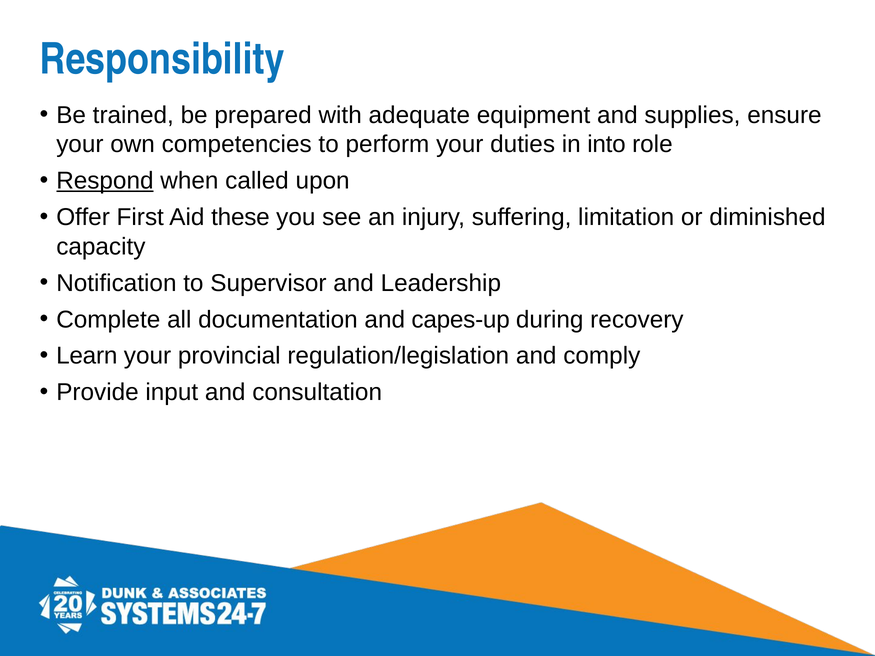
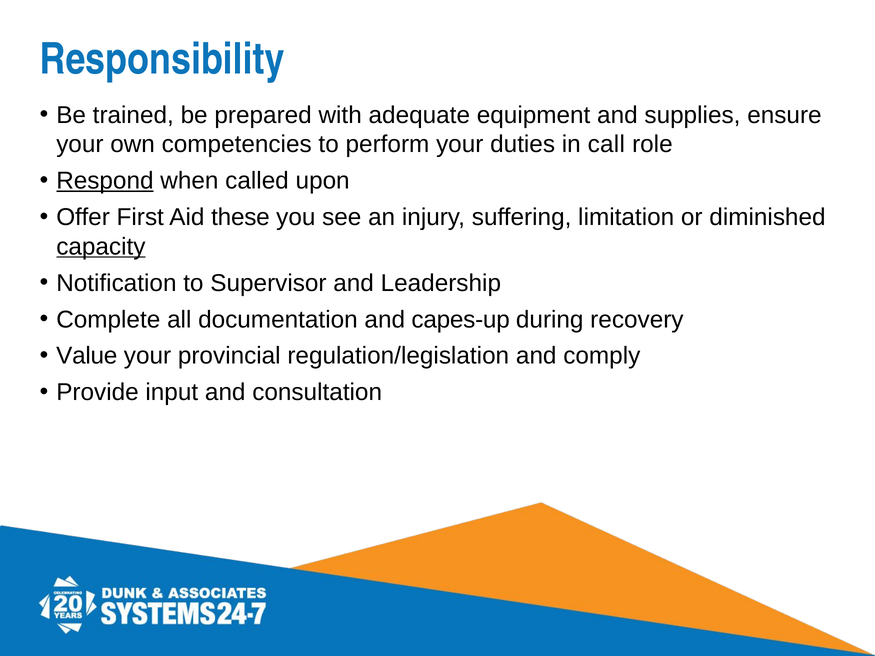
into: into -> call (606, 145)
capacity underline: none -> present (101, 247)
Learn: Learn -> Value (87, 356)
